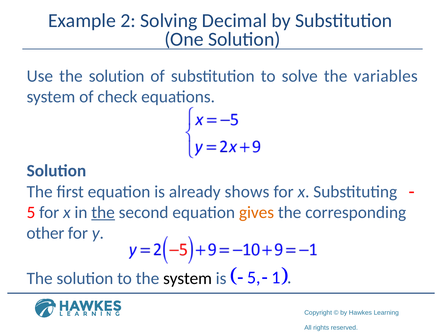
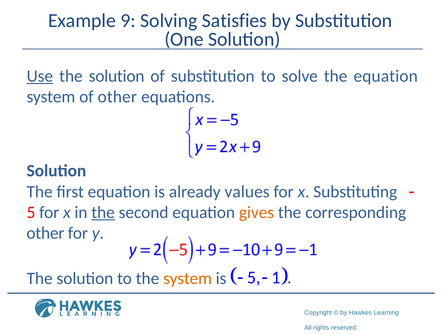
2: 2 -> 9 (128, 21)
Decimal: Decimal -> Satisfies (234, 21)
Use underline: none -> present (40, 76)
the variables: variables -> equation (386, 76)
of check: check -> other (117, 97)
shows: shows -> values (247, 192)
system colour: black -> orange (188, 278)
